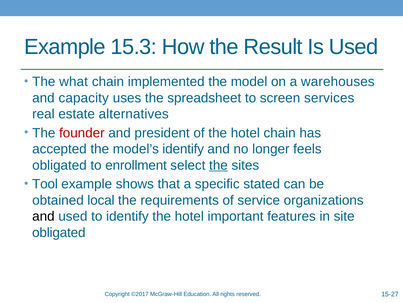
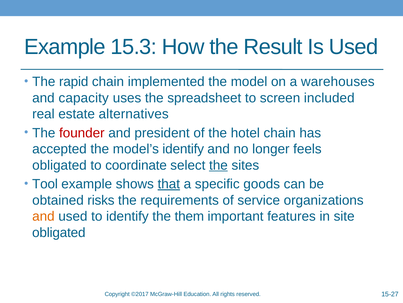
what: what -> rapid (74, 82)
services: services -> included (329, 98)
enrollment: enrollment -> coordinate (136, 165)
that underline: none -> present (169, 184)
stated: stated -> goods (262, 184)
local: local -> risks (101, 200)
and colour: black -> orange (43, 216)
identify the hotel: hotel -> them (189, 216)
